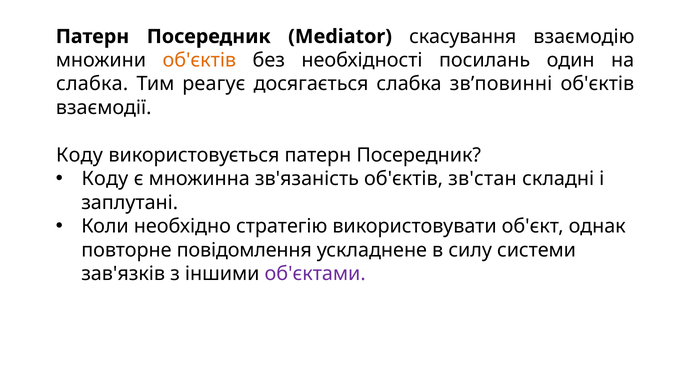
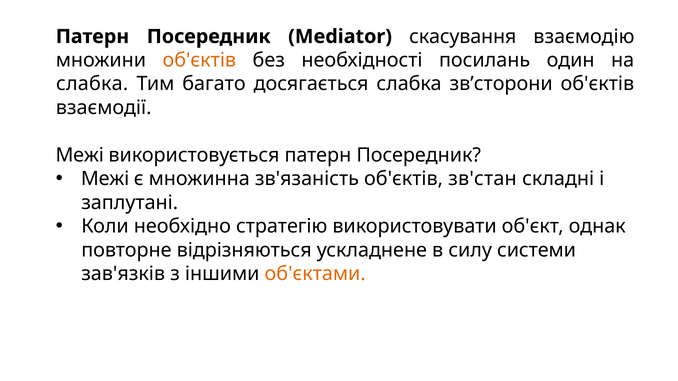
реагує: реагує -> багато (214, 84)
зв’повинні: зв’повинні -> зв’сторони (501, 84)
Коду: Коду -> Межі (80, 155)
Коду: Коду -> Межі (105, 179)
повідомлення: повідомлення -> відрізняються (244, 250)
об'єктами colour: purple -> orange (315, 274)
